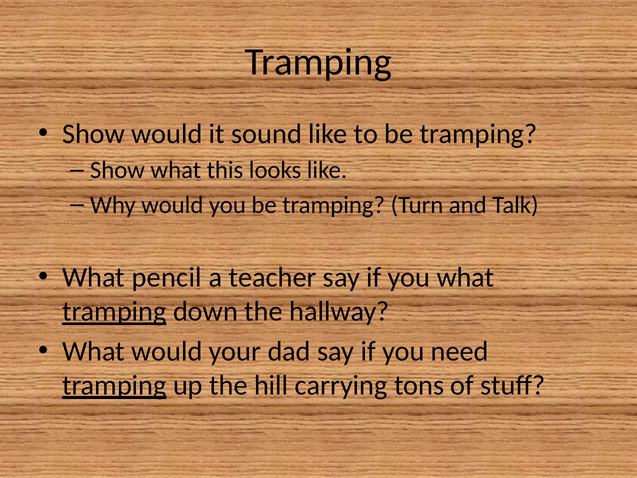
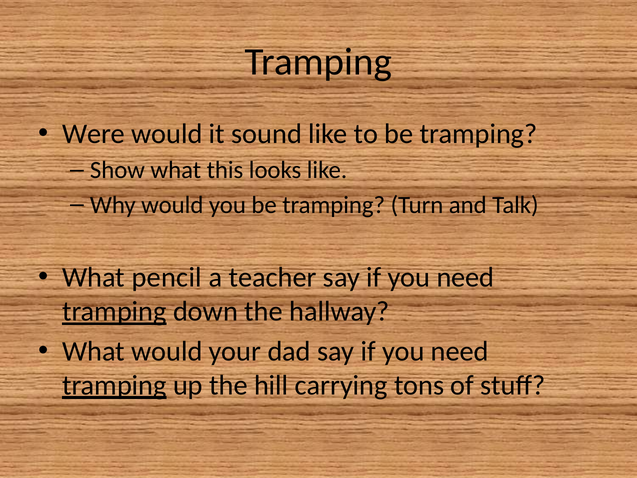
Show: Show -> Were (94, 134)
what: what -> need (465, 277)
